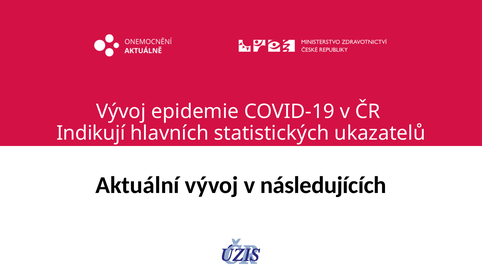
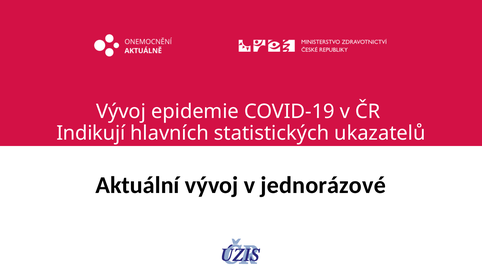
následujících: následujících -> jednorázové (323, 185)
